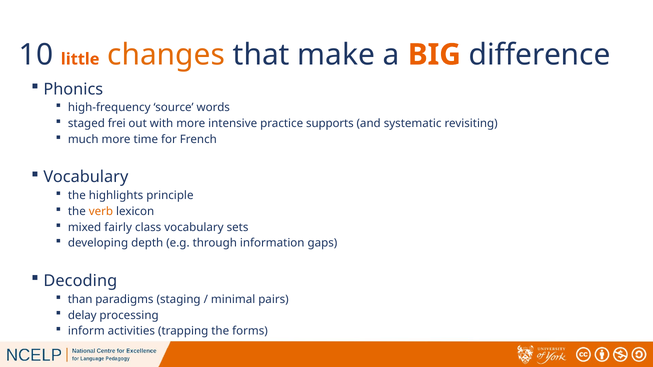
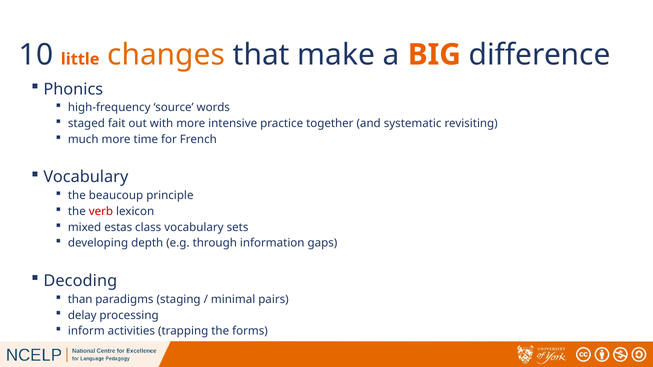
frei: frei -> fait (117, 124)
supports: supports -> together (330, 124)
highlights: highlights -> beaucoup (116, 196)
verb colour: orange -> red (101, 212)
fairly: fairly -> estas (118, 227)
